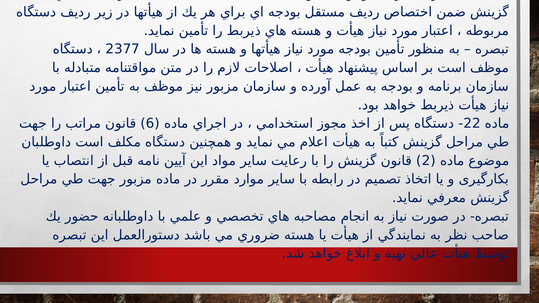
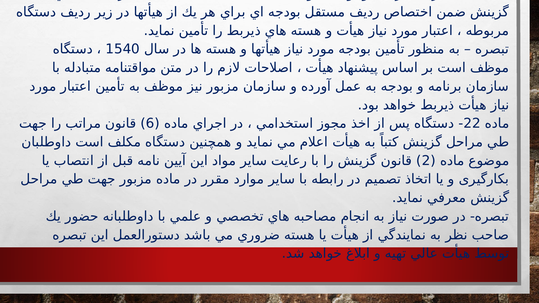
2377: 2377 -> 1540 (123, 49)
